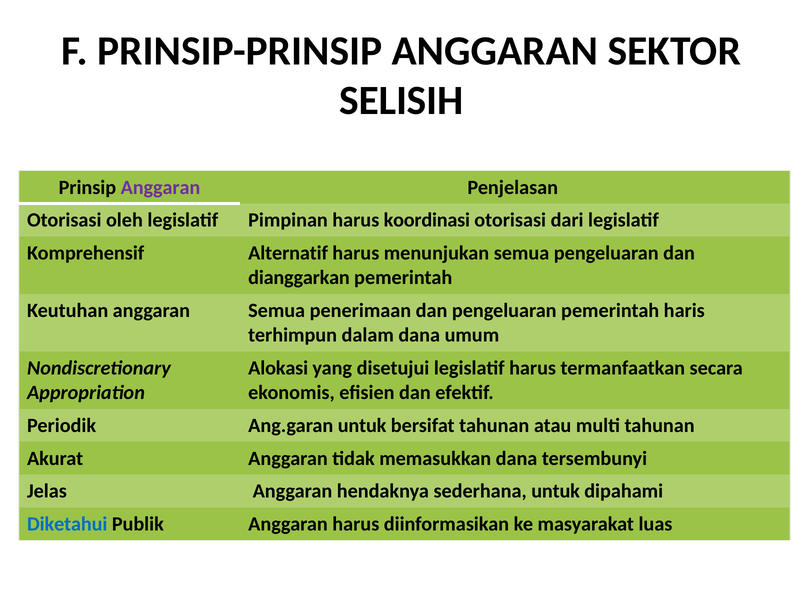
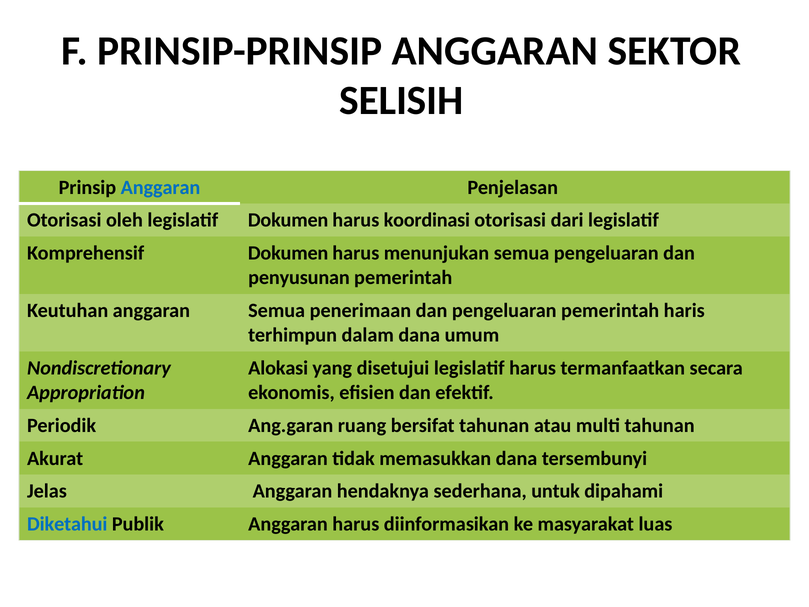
Anggaran colour: purple -> blue (160, 187)
legislatif Pimpinan: Pimpinan -> Dokumen (288, 220)
Komprehensif Alternatif: Alternatif -> Dokumen (288, 253)
dianggarkan: dianggarkan -> penyusunan (299, 278)
Ang.garan untuk: untuk -> ruang (362, 425)
